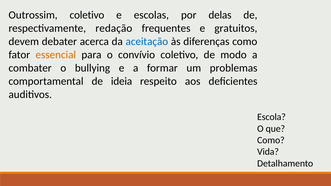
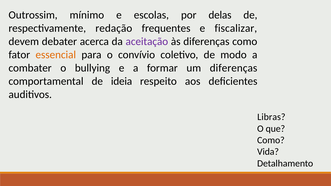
Outrossim coletivo: coletivo -> mínimo (87, 15)
gratuitos: gratuitos -> fiscalizar (236, 28)
aceitação colour: blue -> purple (147, 42)
um problemas: problemas -> diferenças (234, 68)
Escola: Escola -> Libras (271, 117)
